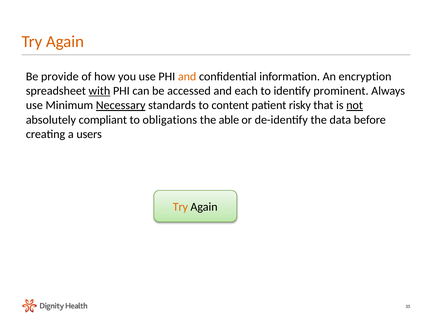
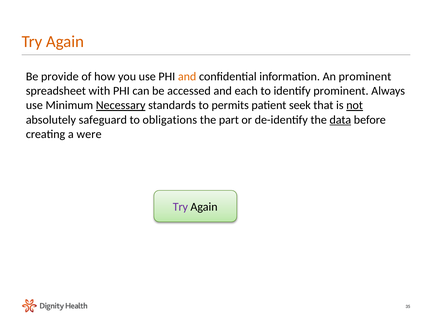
An encryption: encryption -> prominent (365, 77)
with underline: present -> none (99, 91)
content: content -> permits (230, 105)
risky: risky -> seek (300, 105)
compliant: compliant -> safeguard (103, 120)
able: able -> part (229, 120)
data underline: none -> present (340, 120)
users: users -> were (89, 134)
Try colour: orange -> purple (180, 207)
